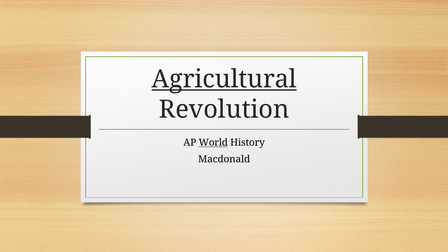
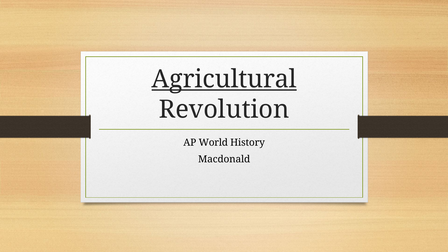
World underline: present -> none (213, 143)
